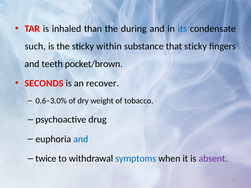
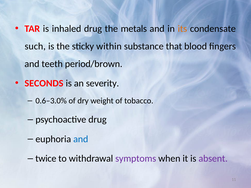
inhaled than: than -> drug (93, 29)
during: during -> metals (134, 29)
its colour: blue -> orange (182, 29)
that sticky: sticky -> blood (196, 46)
pocket/brown: pocket/brown -> period/brown (94, 64)
recover: recover -> severity (103, 83)
symptoms colour: blue -> purple (136, 159)
